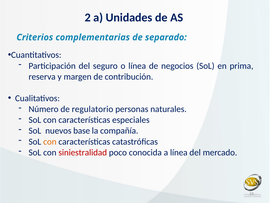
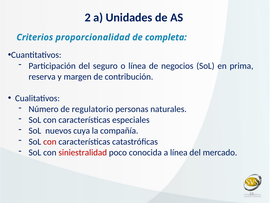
complementarias: complementarias -> proporcionalidad (93, 37)
separado: separado -> completa (166, 37)
base: base -> cuya (82, 130)
con colour: orange -> red (50, 141)
